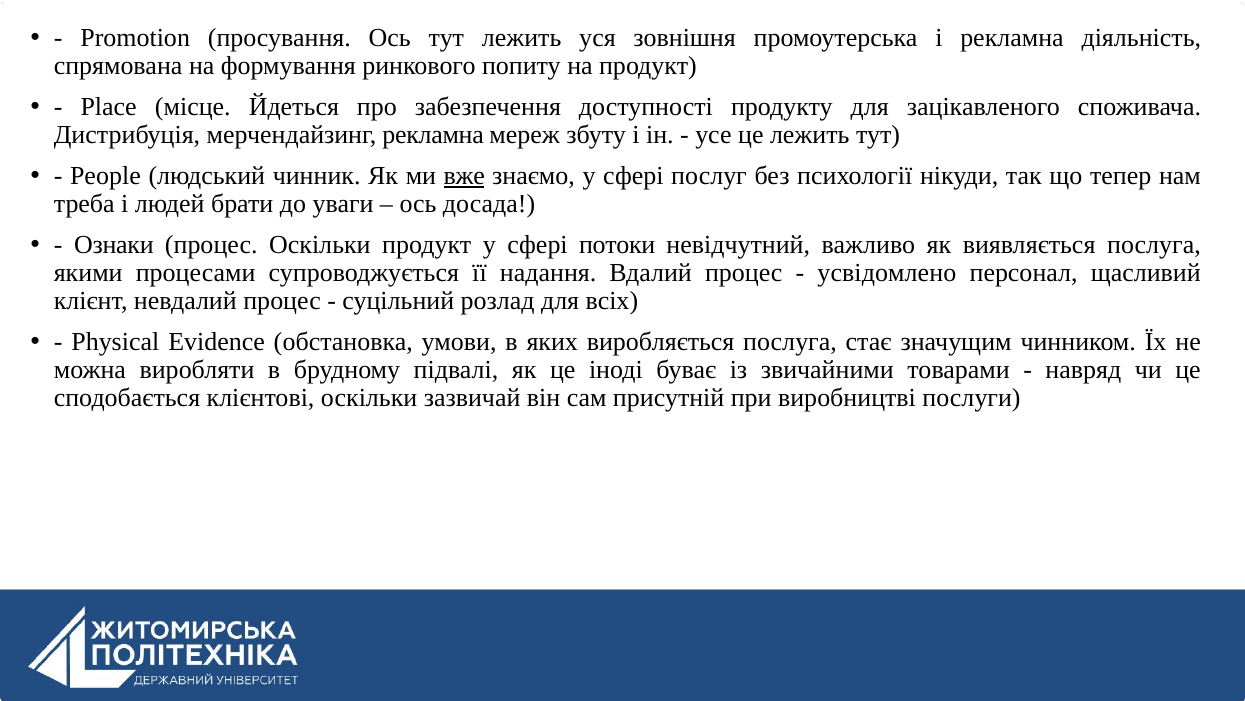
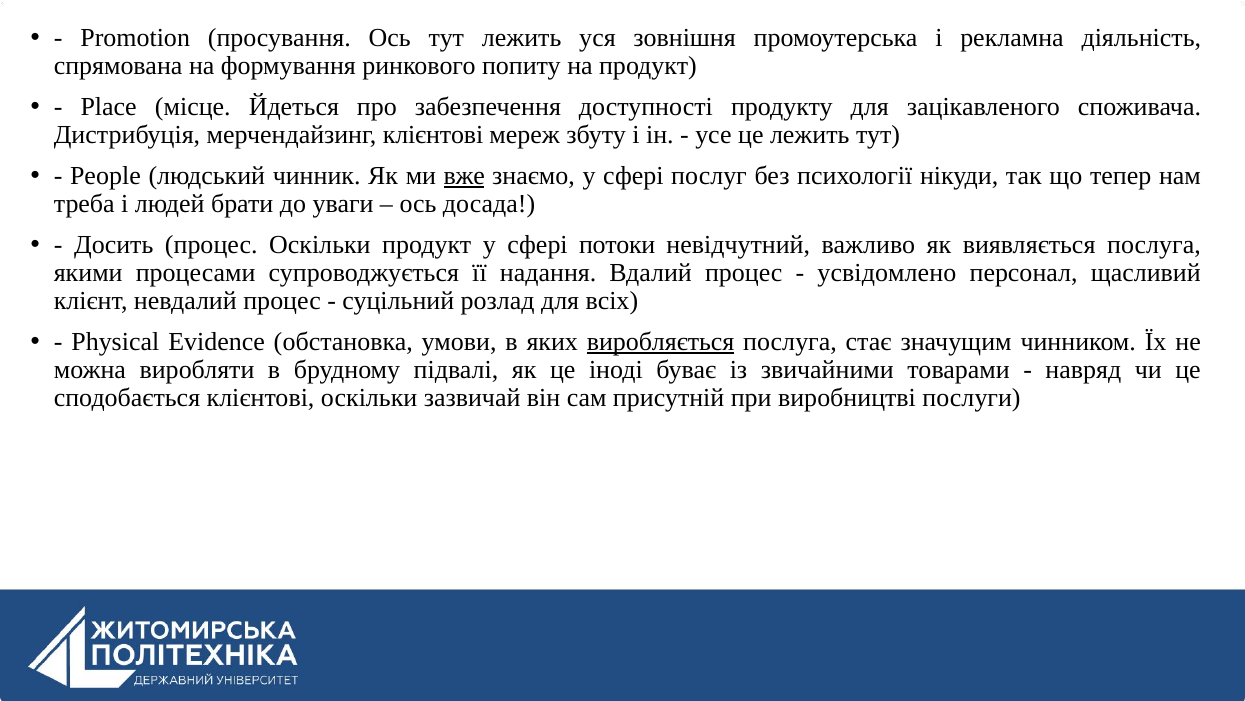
мерчендайзинг рекламна: рекламна -> клієнтові (433, 135)
Ознаки: Ознаки -> Досить (114, 245)
виробляється underline: none -> present (661, 342)
